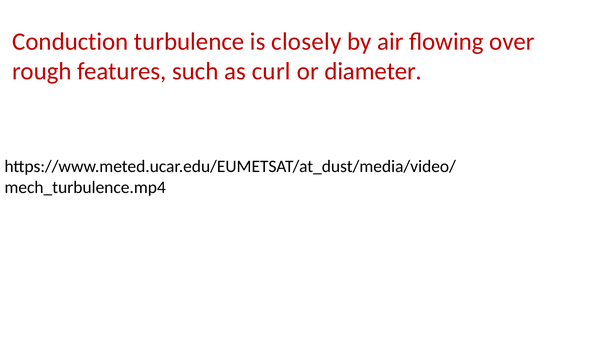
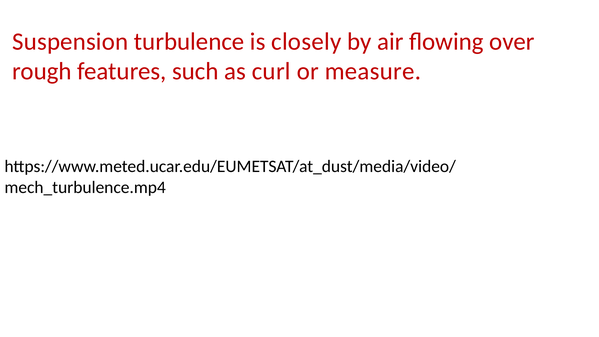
Conduction: Conduction -> Suspension (70, 41)
diameter: diameter -> measure (373, 71)
